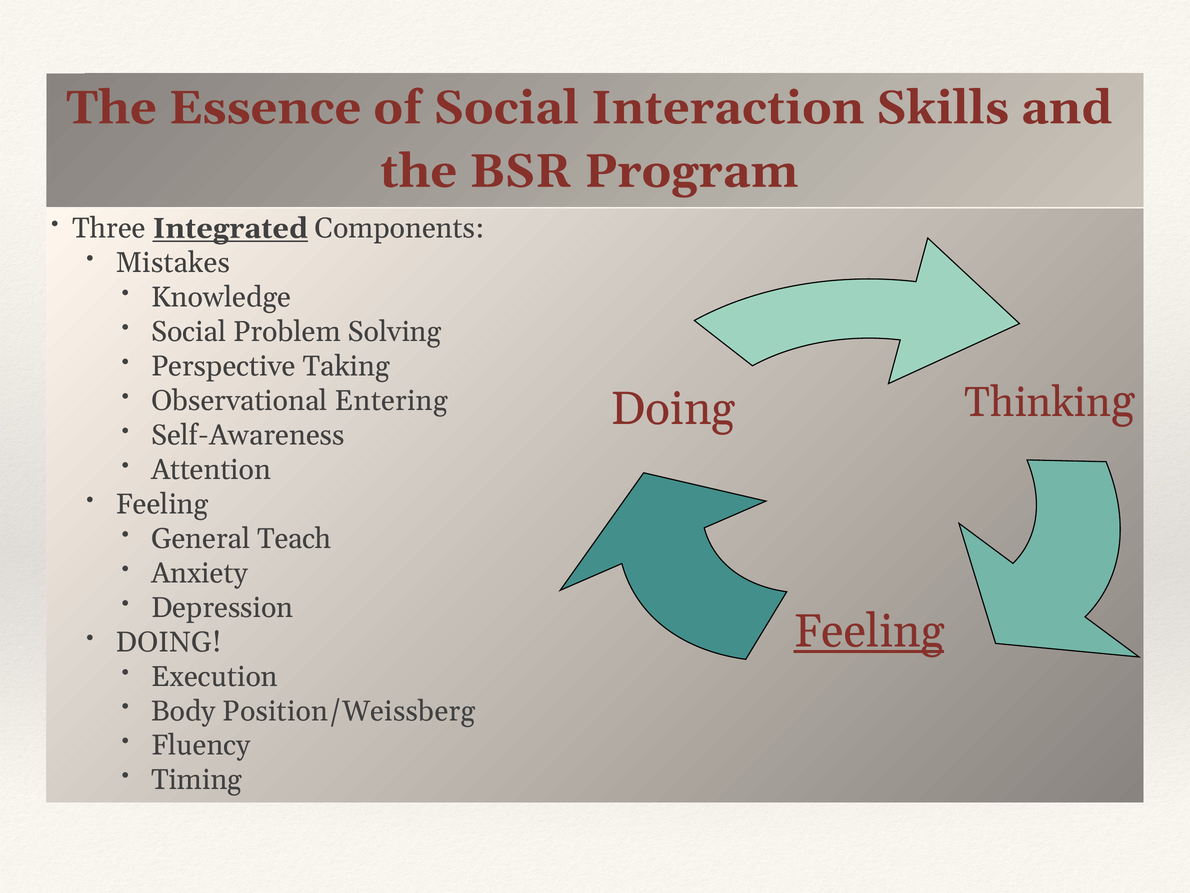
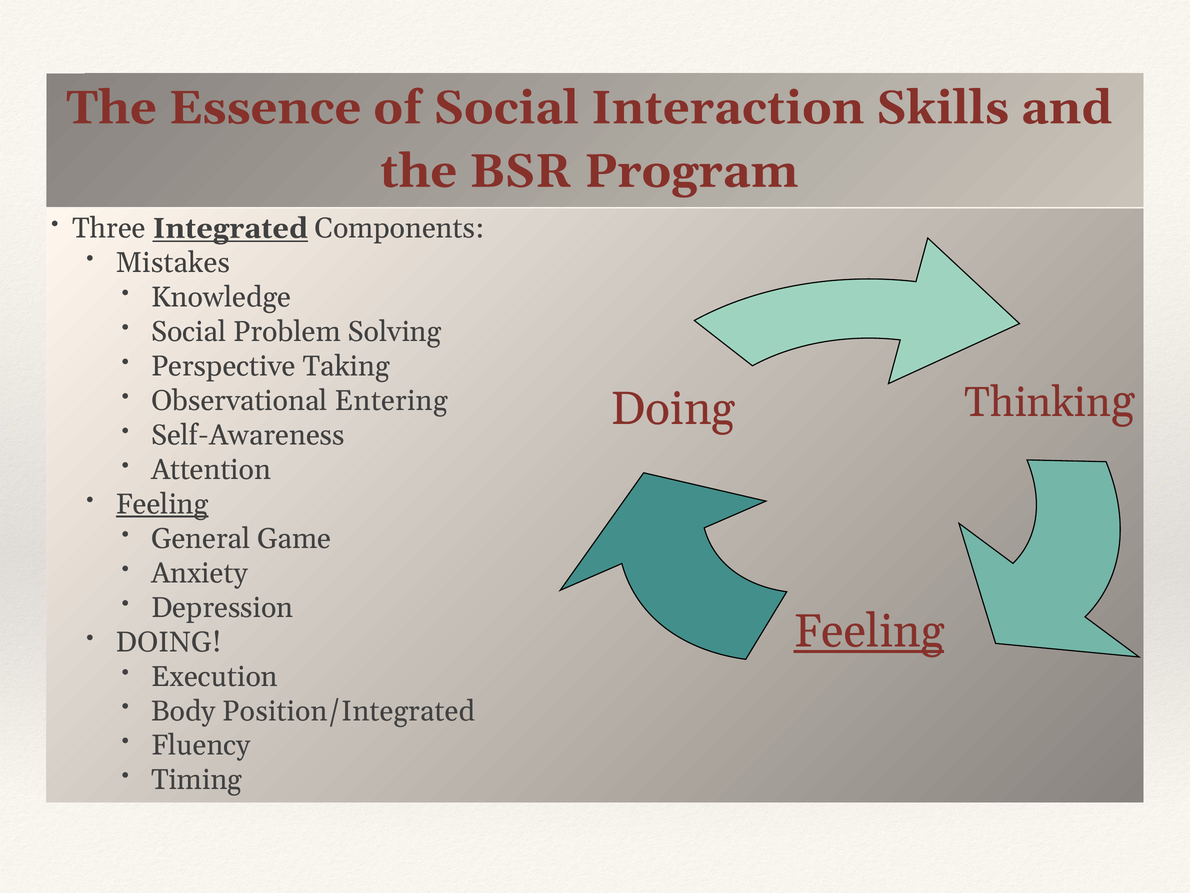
Feeling underline: none -> present (162, 504)
Teach: Teach -> Game (294, 538)
Position/Weissberg: Position/Weissberg -> Position/Integrated (349, 711)
